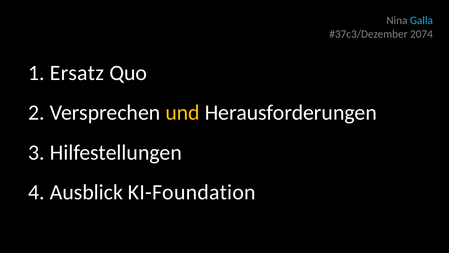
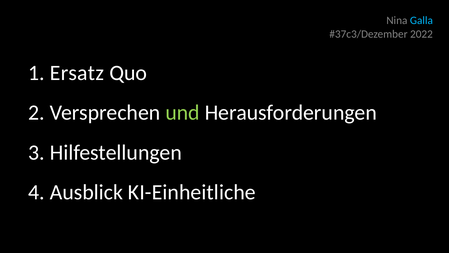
2074: 2074 -> 2022 (421, 34)
und colour: yellow -> light green (183, 113)
KI-Foundation: KI-Foundation -> KI-Einheitliche (192, 192)
